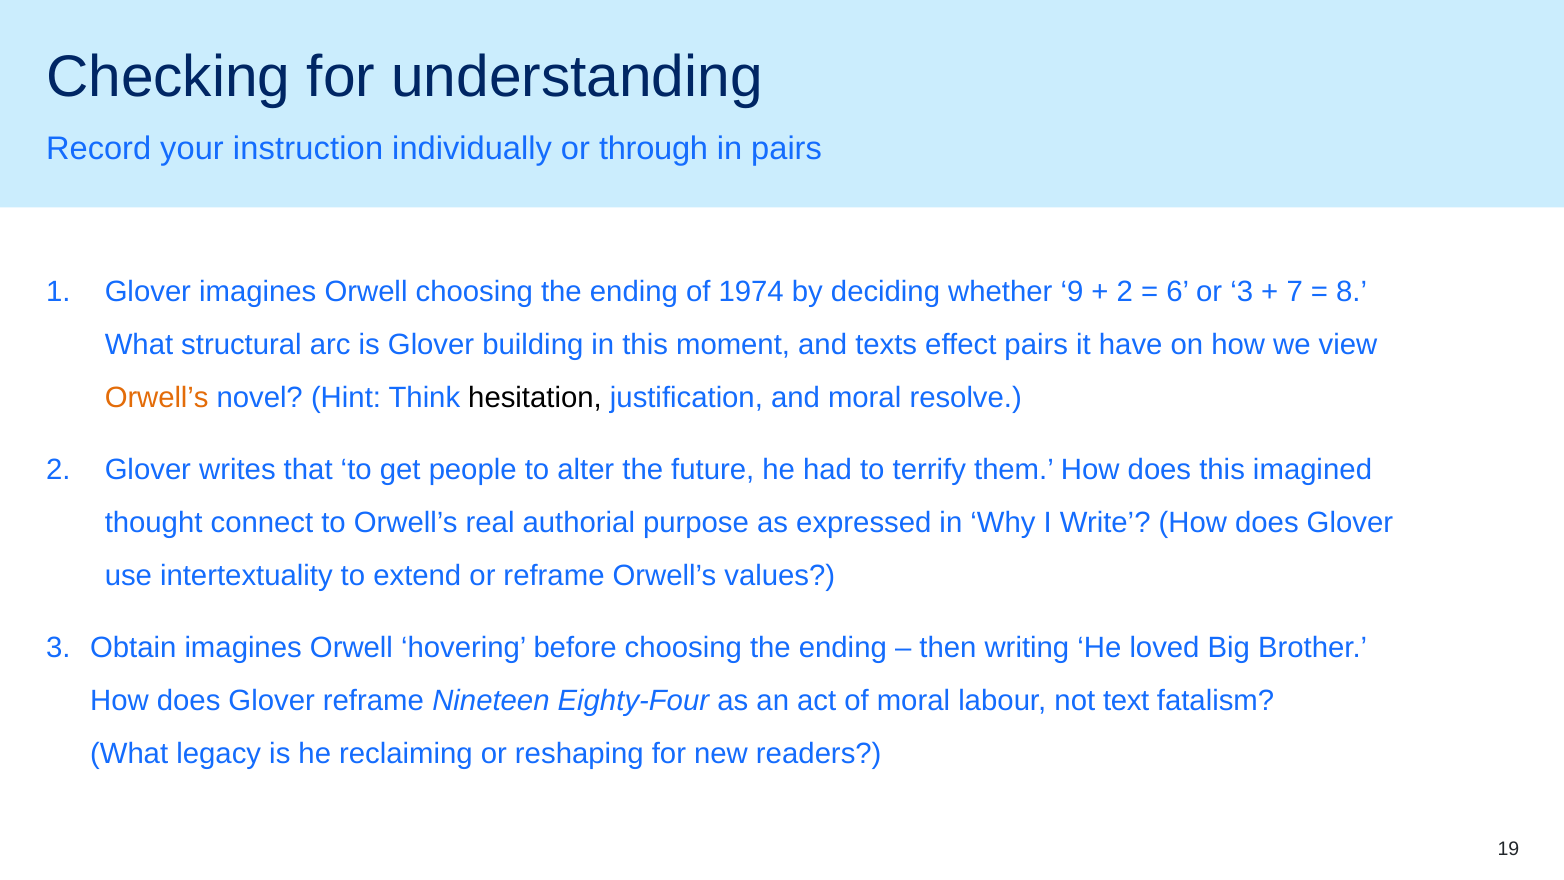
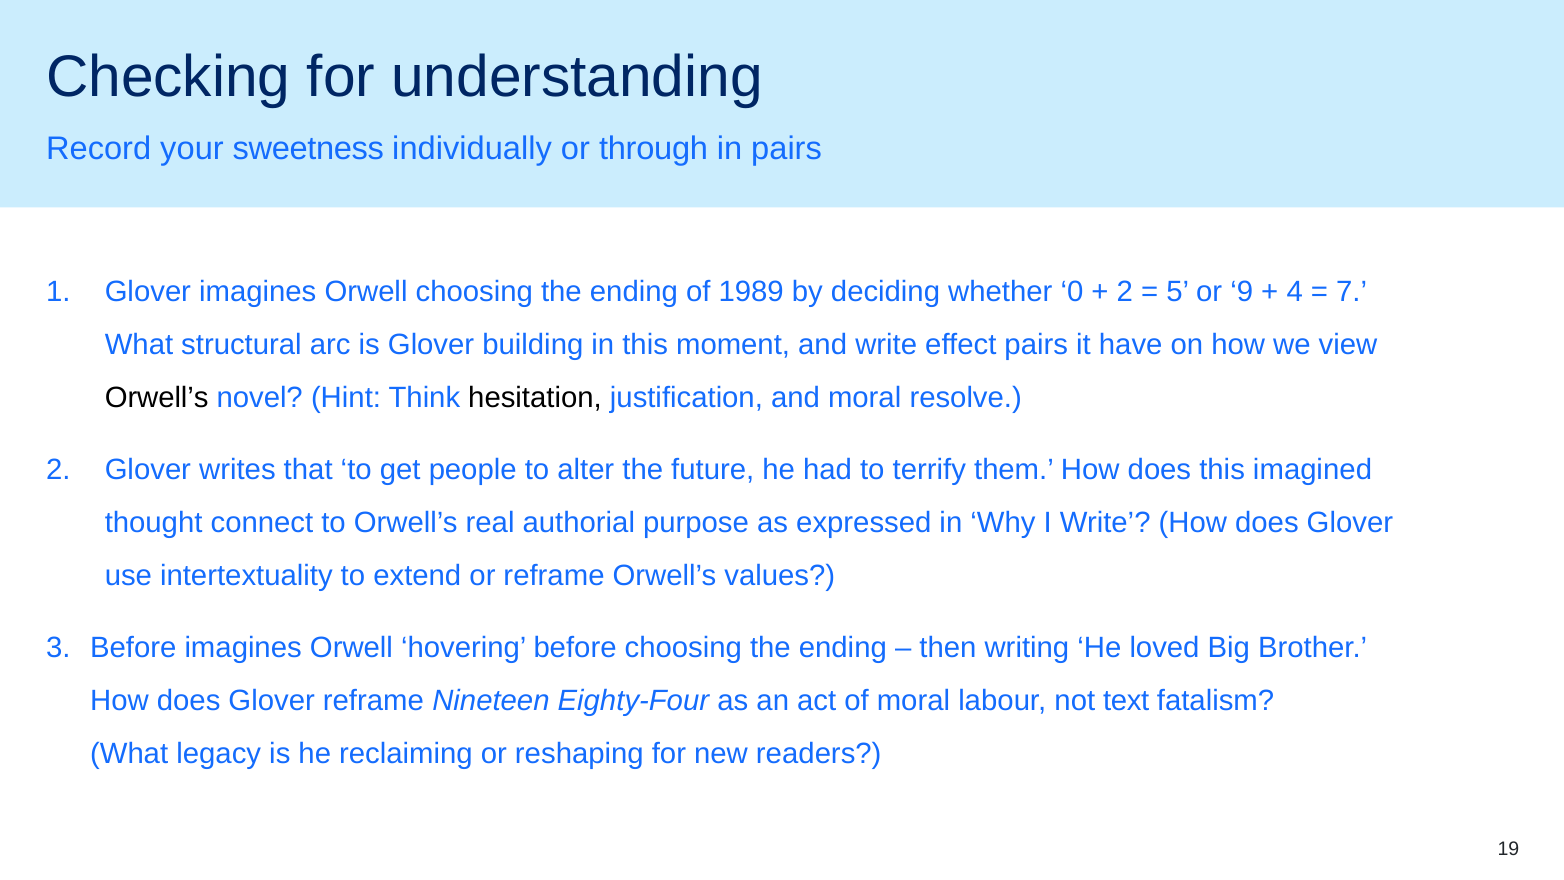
instruction: instruction -> sweetness (308, 148)
1974: 1974 -> 1989 (751, 292)
9: 9 -> 0 (1072, 292)
6: 6 -> 5 (1178, 292)
or 3: 3 -> 9 (1242, 292)
7: 7 -> 4 (1295, 292)
8: 8 -> 7 (1352, 292)
and texts: texts -> write (886, 345)
Orwell’s colour: orange -> black (157, 397)
Obtain: Obtain -> Before (133, 648)
